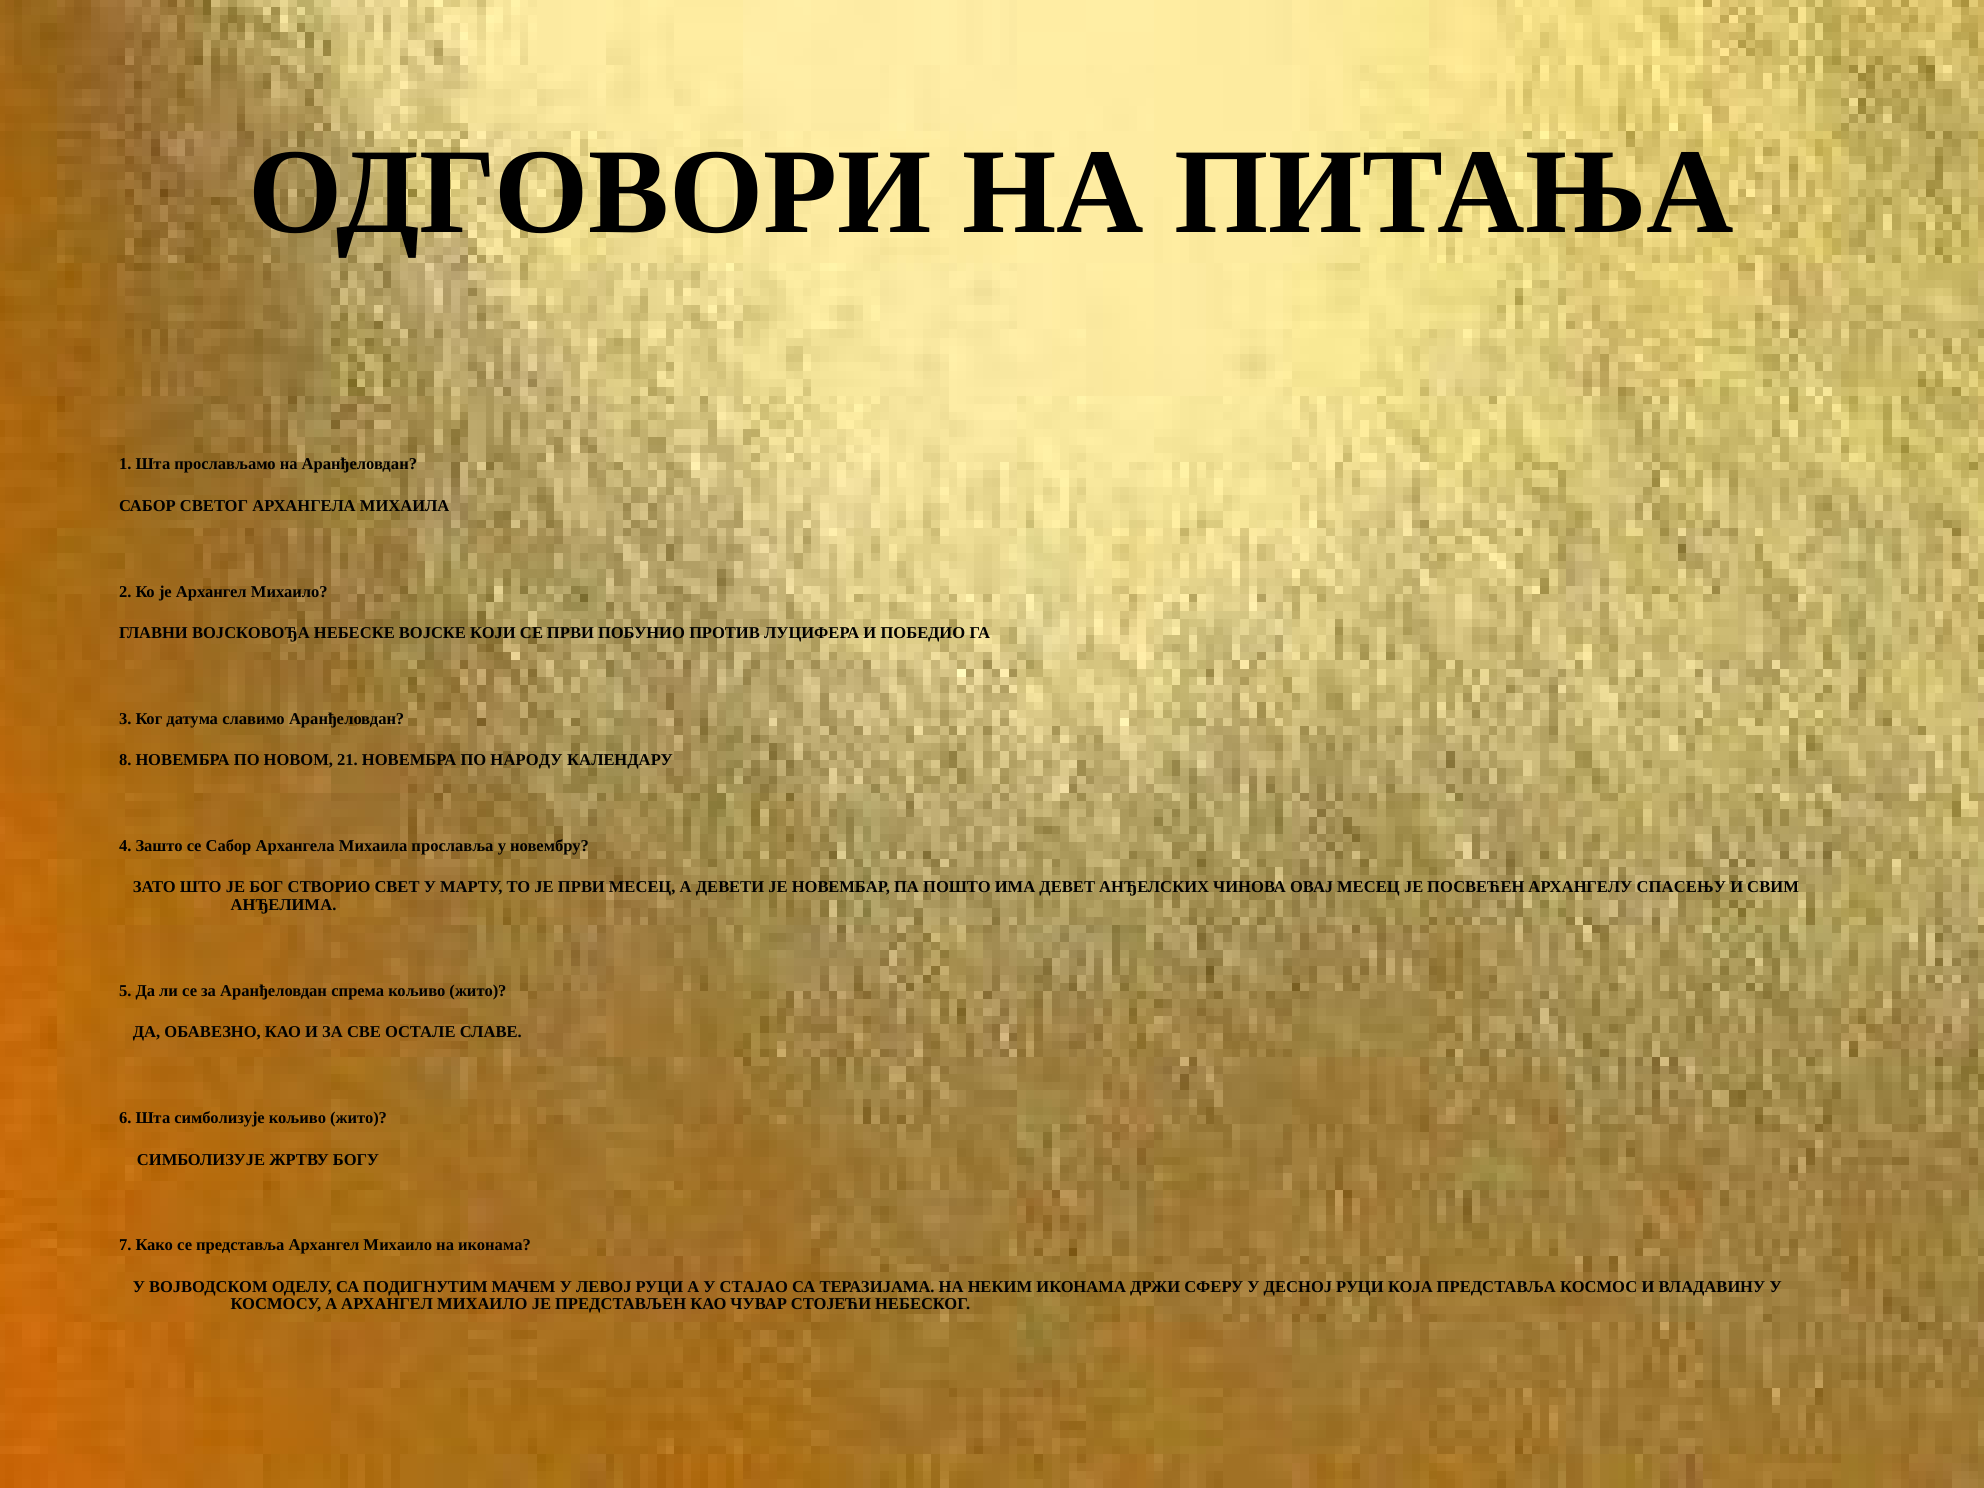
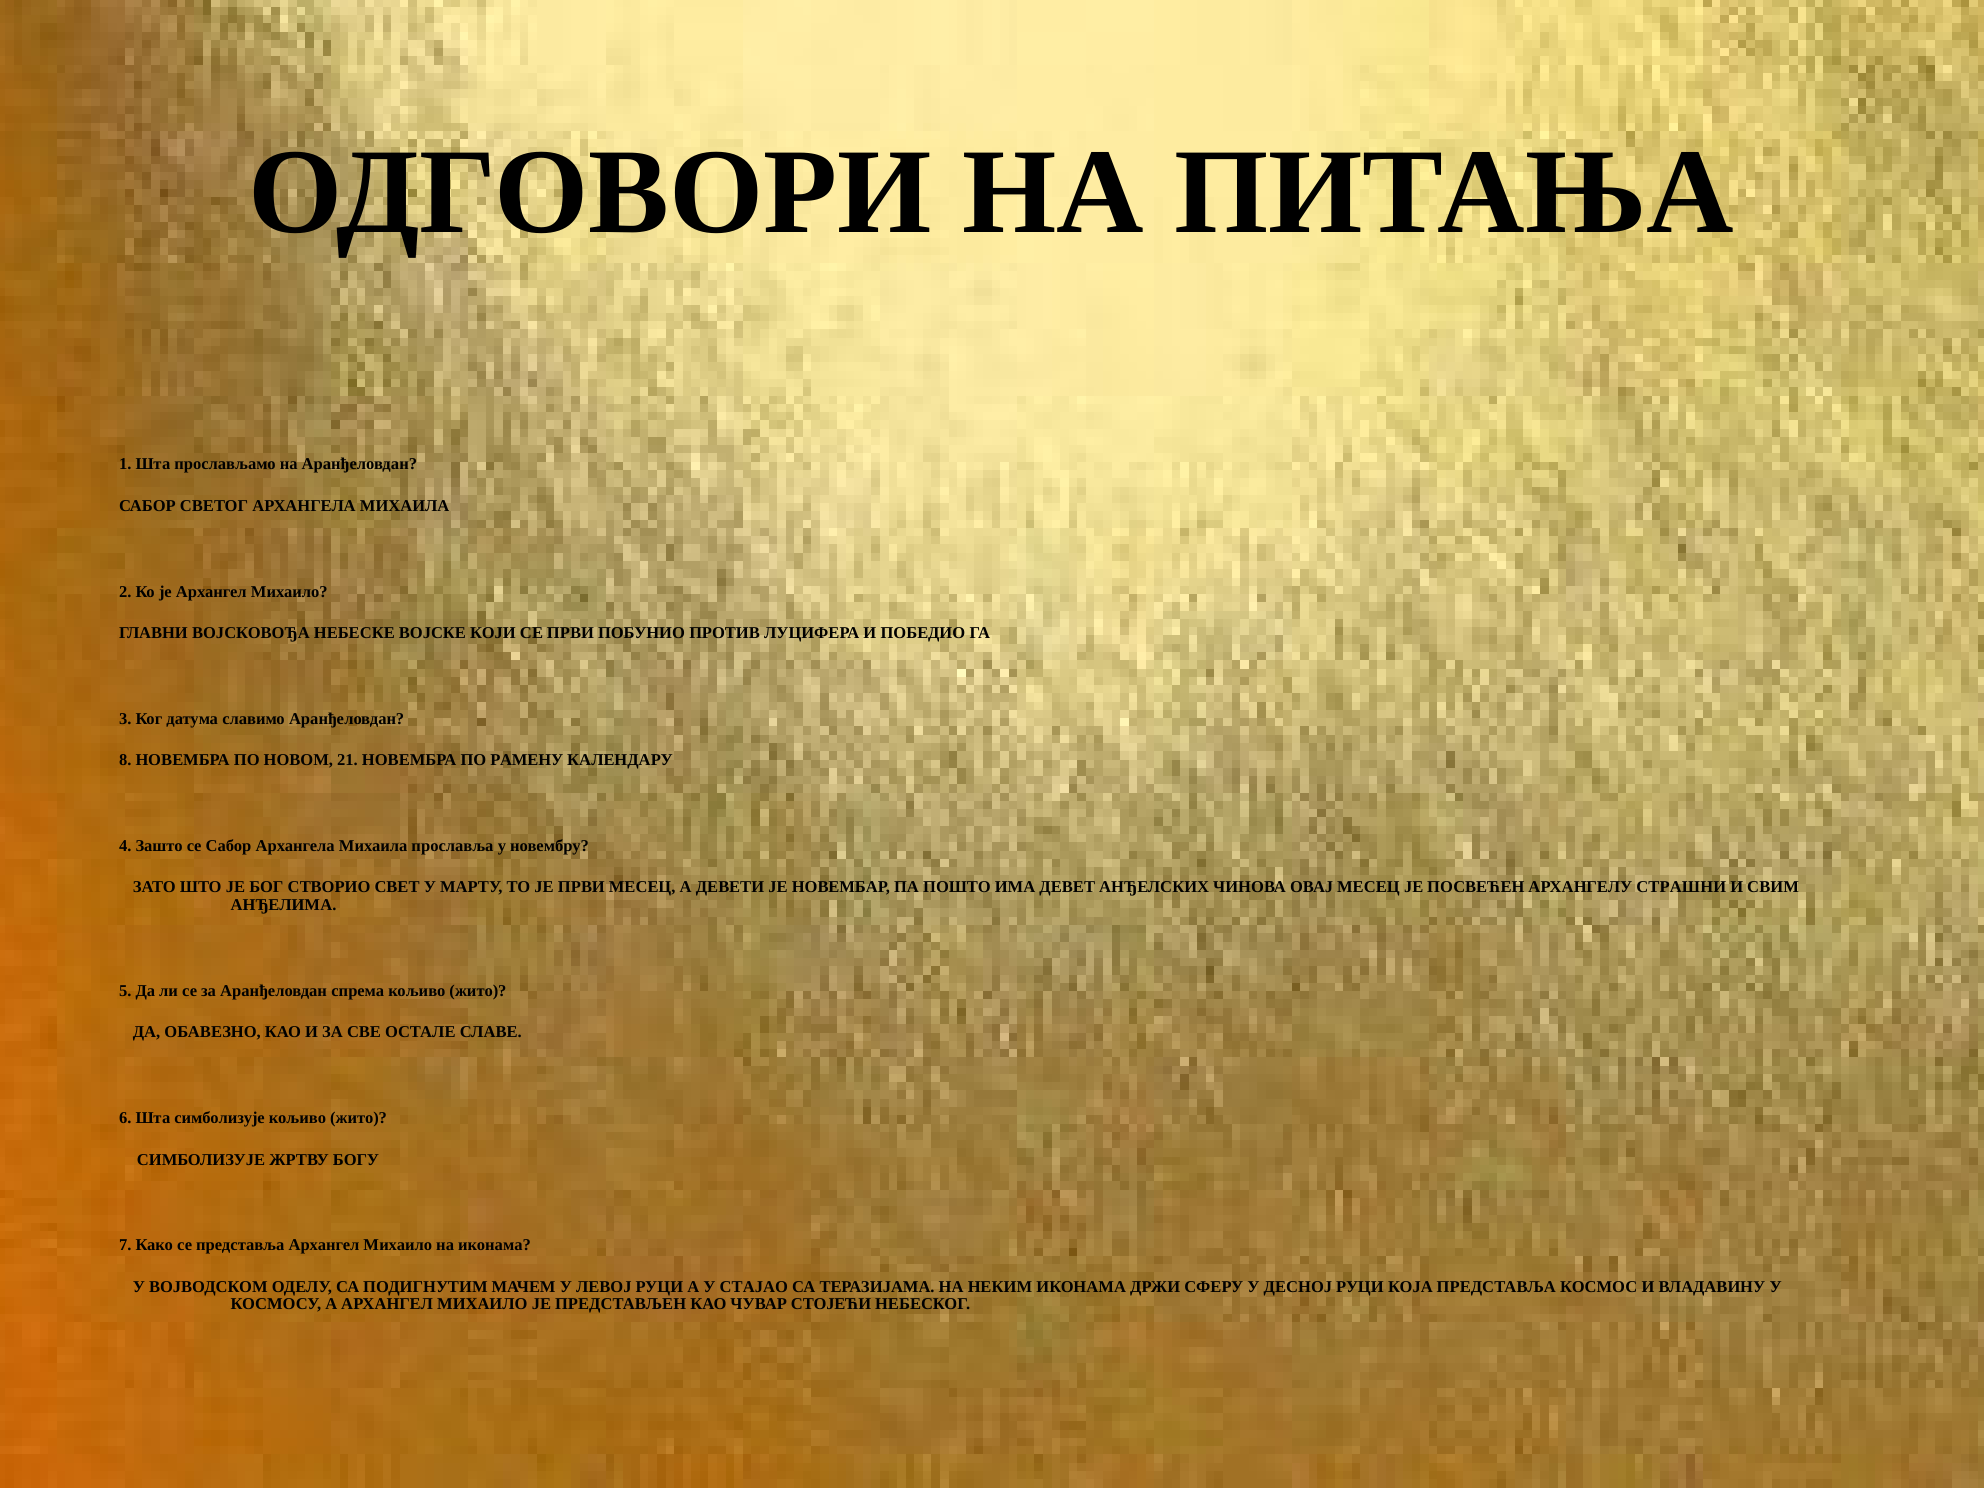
НАРОДУ: НАРОДУ -> РАМЕНУ (527, 760)
СПАСЕЊУ: СПАСЕЊУ -> СТРАШНИ (1681, 887)
